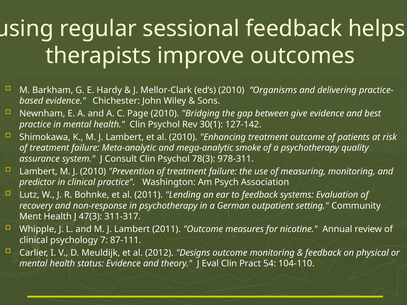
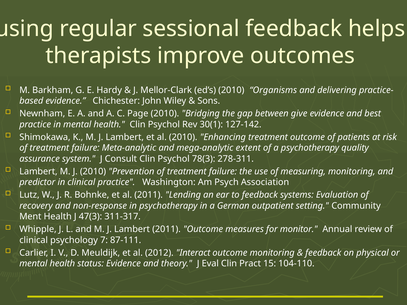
smoke: smoke -> extent (248, 148)
978-311: 978-311 -> 278-311 (236, 159)
nicotine: nicotine -> monitor (299, 229)
Designs: Designs -> Interact (193, 253)
54: 54 -> 15 (270, 264)
